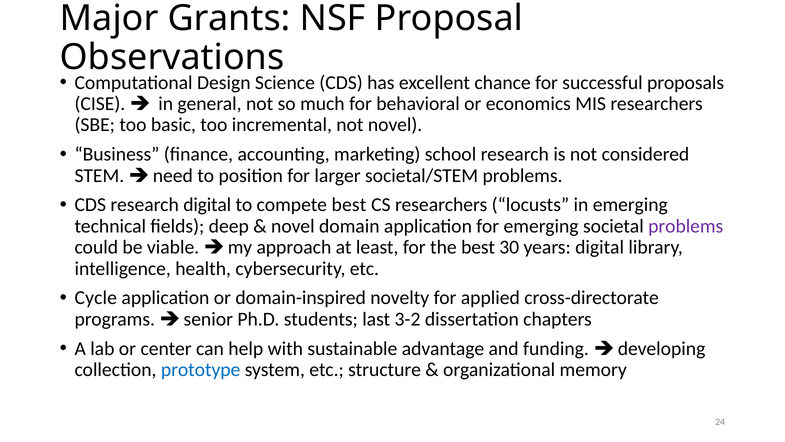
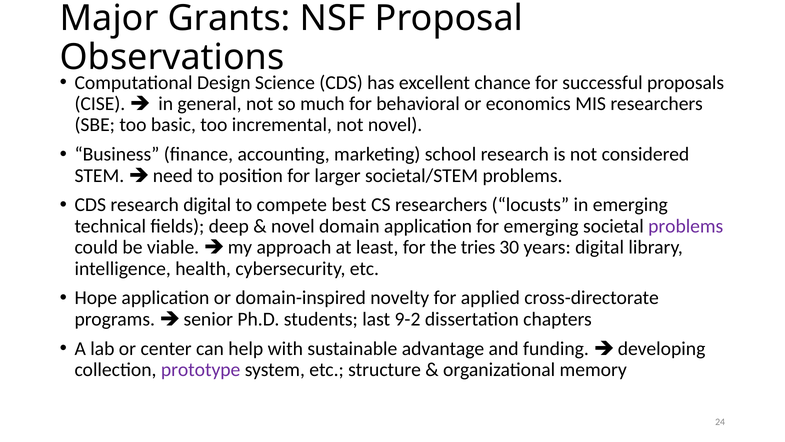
the best: best -> tries (478, 247)
Cycle: Cycle -> Hope (96, 298)
3-2: 3-2 -> 9-2 (407, 319)
prototype colour: blue -> purple (201, 369)
